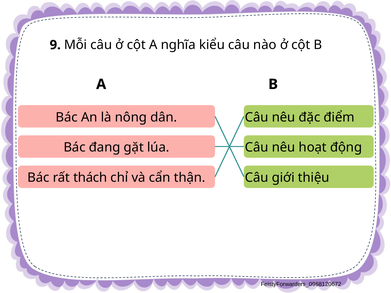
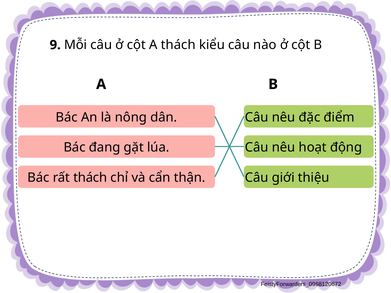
A nghĩa: nghĩa -> thách (178, 45)
